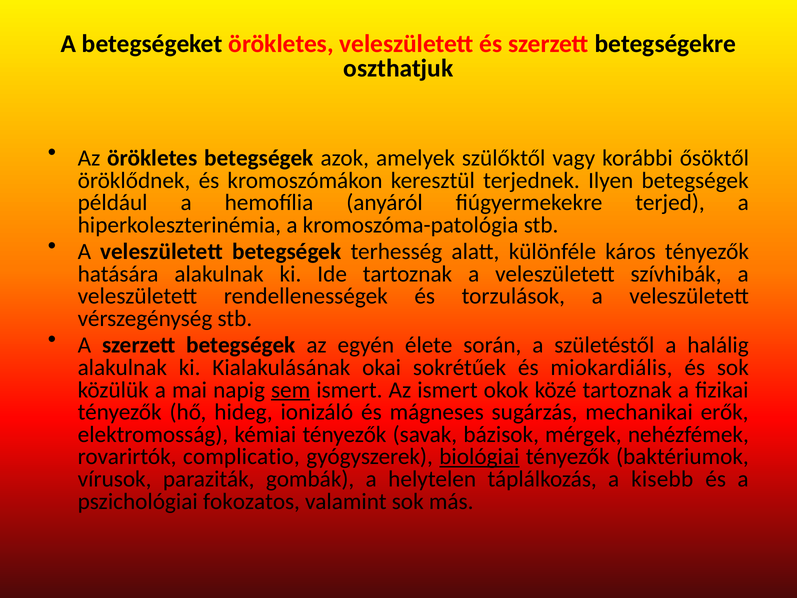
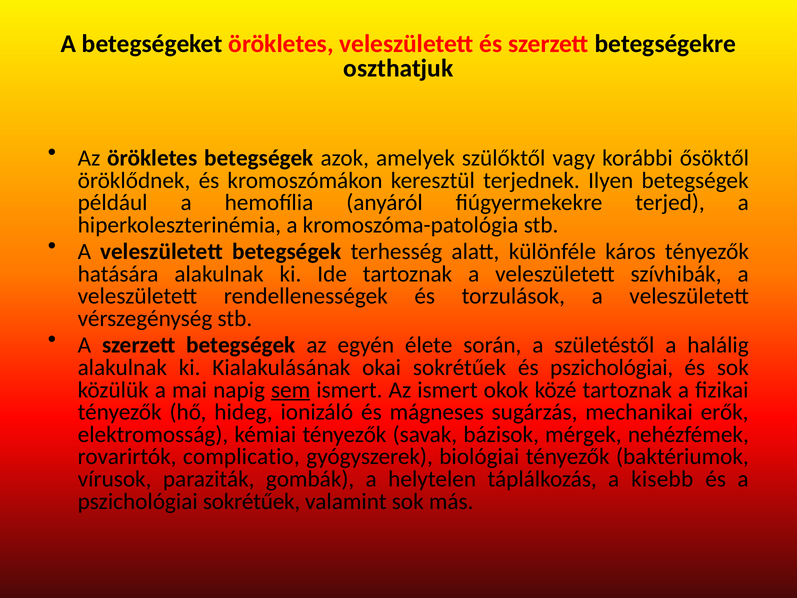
és miokardiális: miokardiális -> pszichológiai (612, 367)
biológiai underline: present -> none (479, 457)
pszichológiai fokozatos: fokozatos -> sokrétűek (252, 501)
